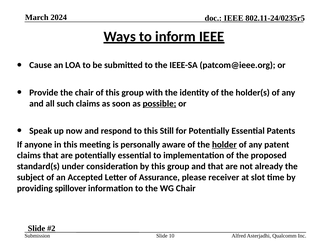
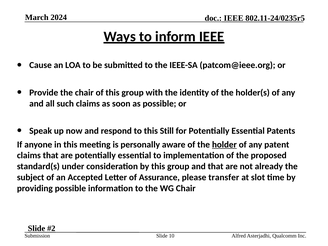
possible underline: present -> none (159, 104)
receiver: receiver -> transfer (224, 177)
providing spillover: spillover -> possible (70, 188)
